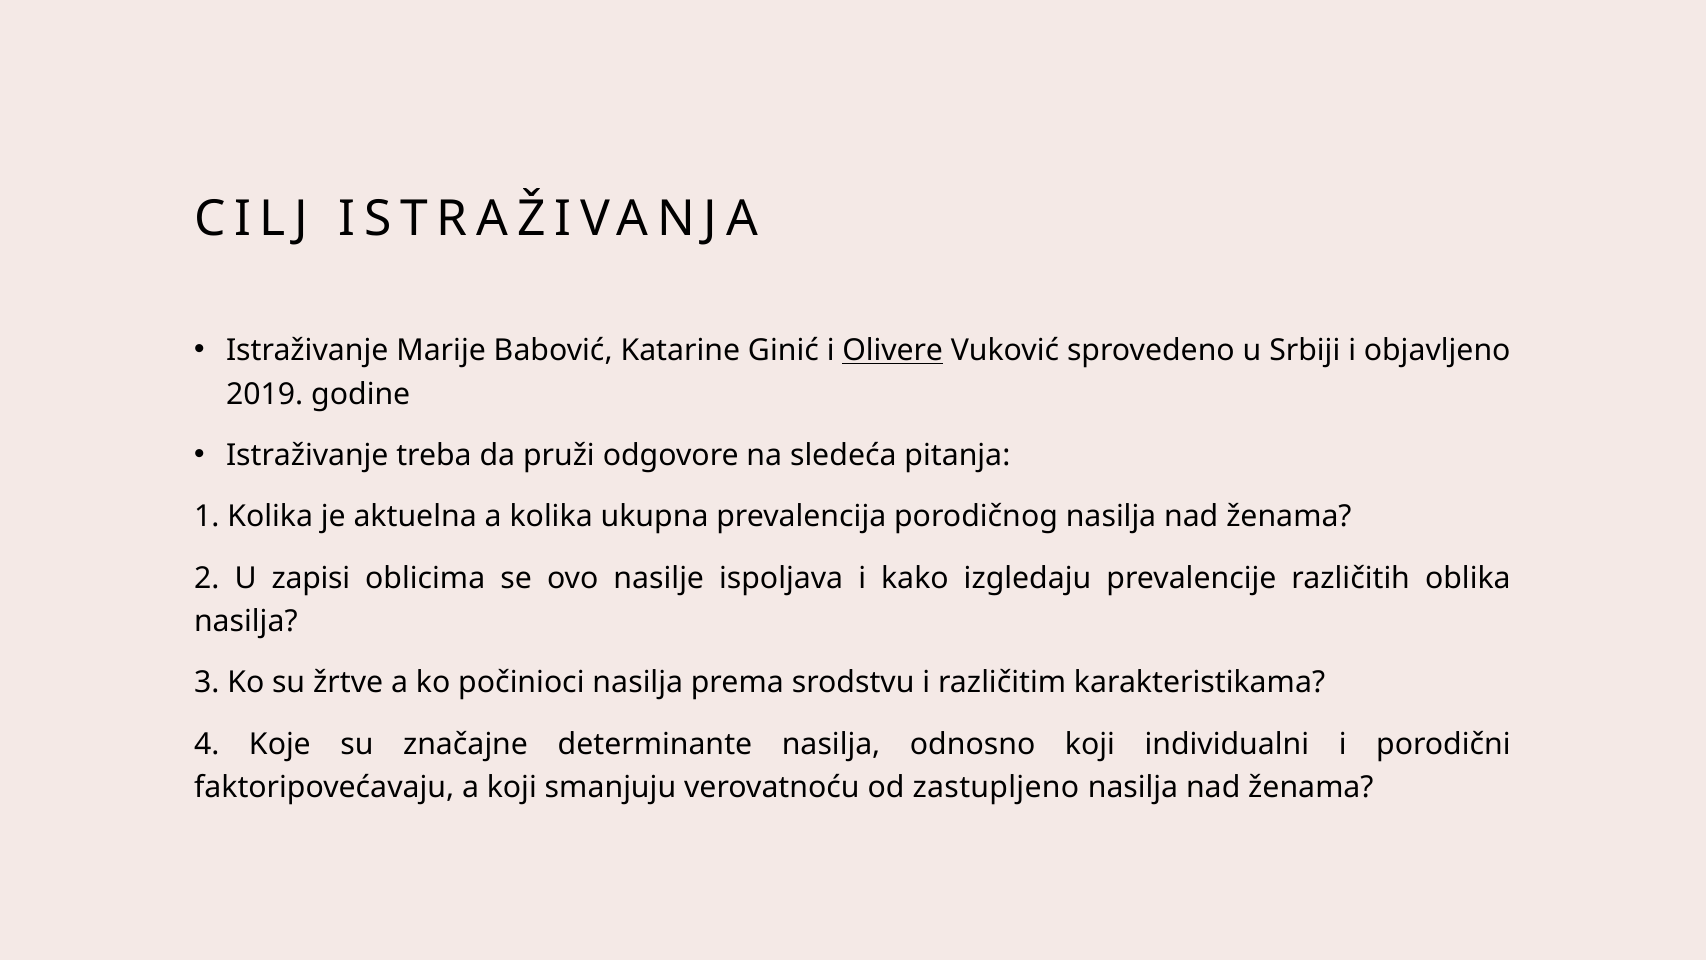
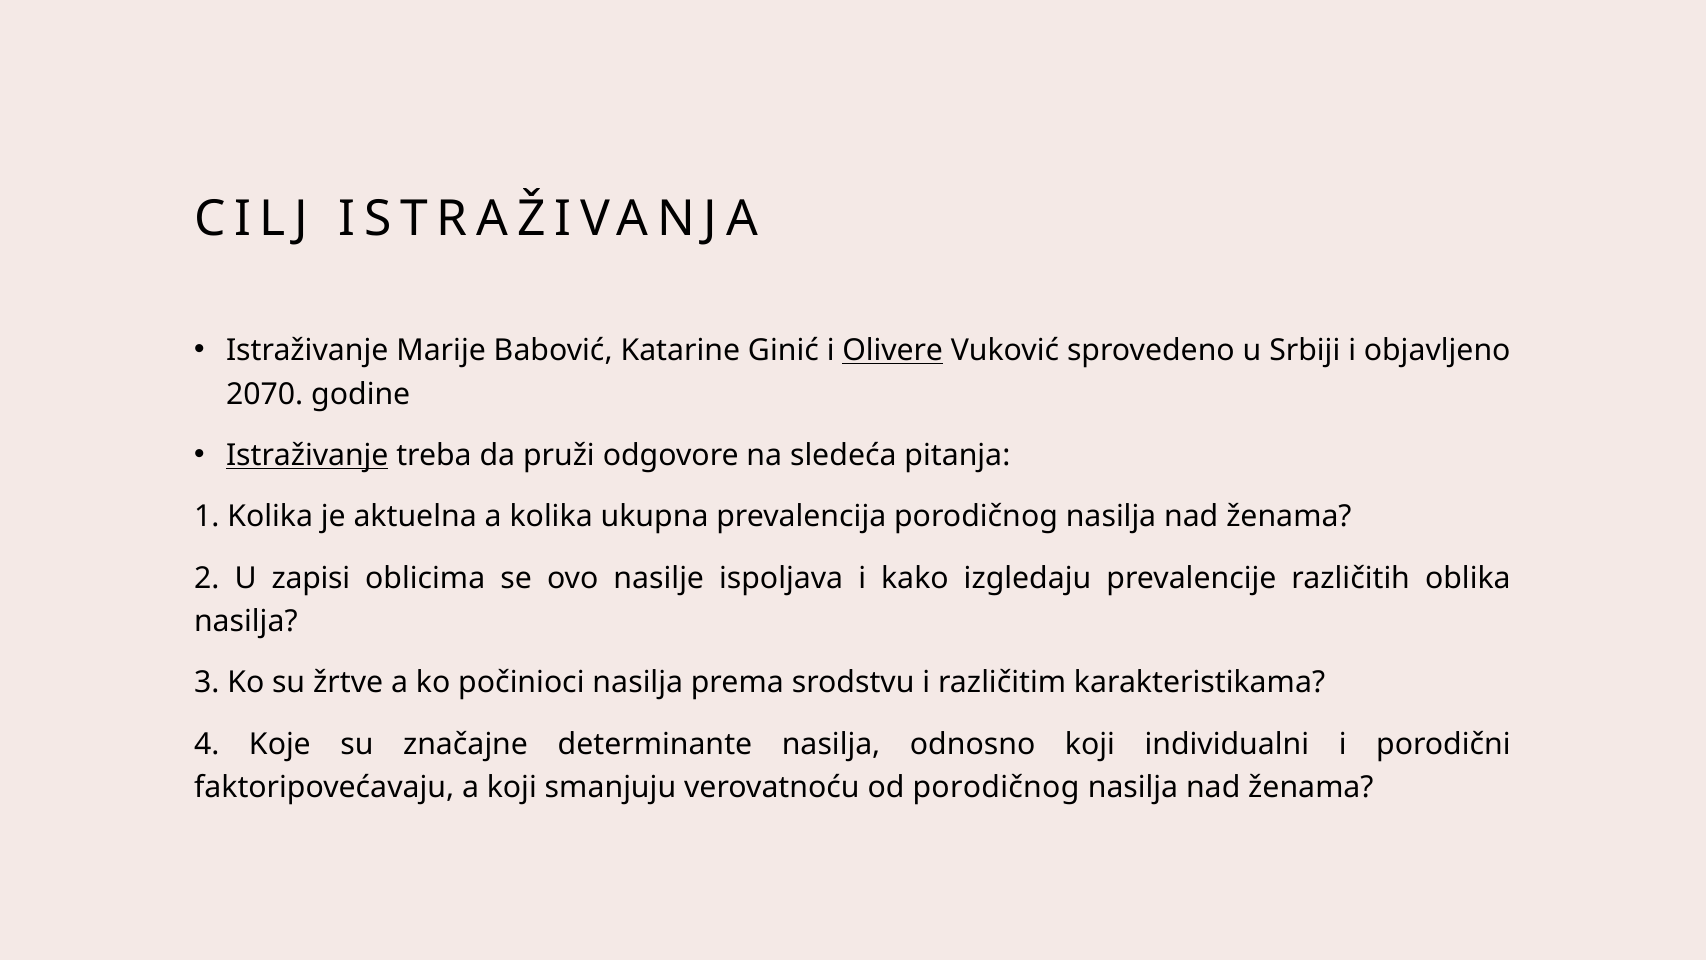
2019: 2019 -> 2070 (265, 394)
Istraživanje underline: none -> present (307, 455)
od zastupljeno: zastupljeno -> porodičnog (996, 788)
